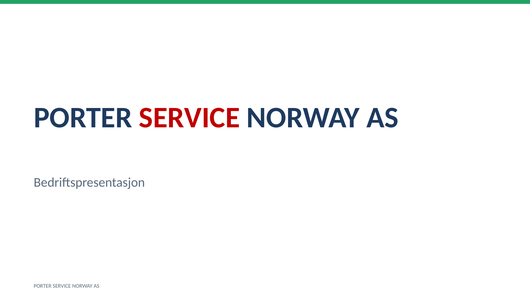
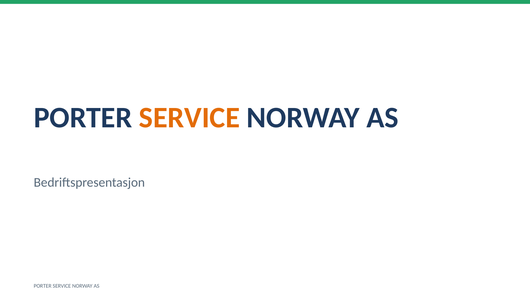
SERVICE colour: red -> orange (189, 118)
